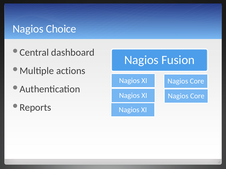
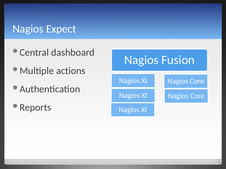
Choice: Choice -> Expect (61, 29)
